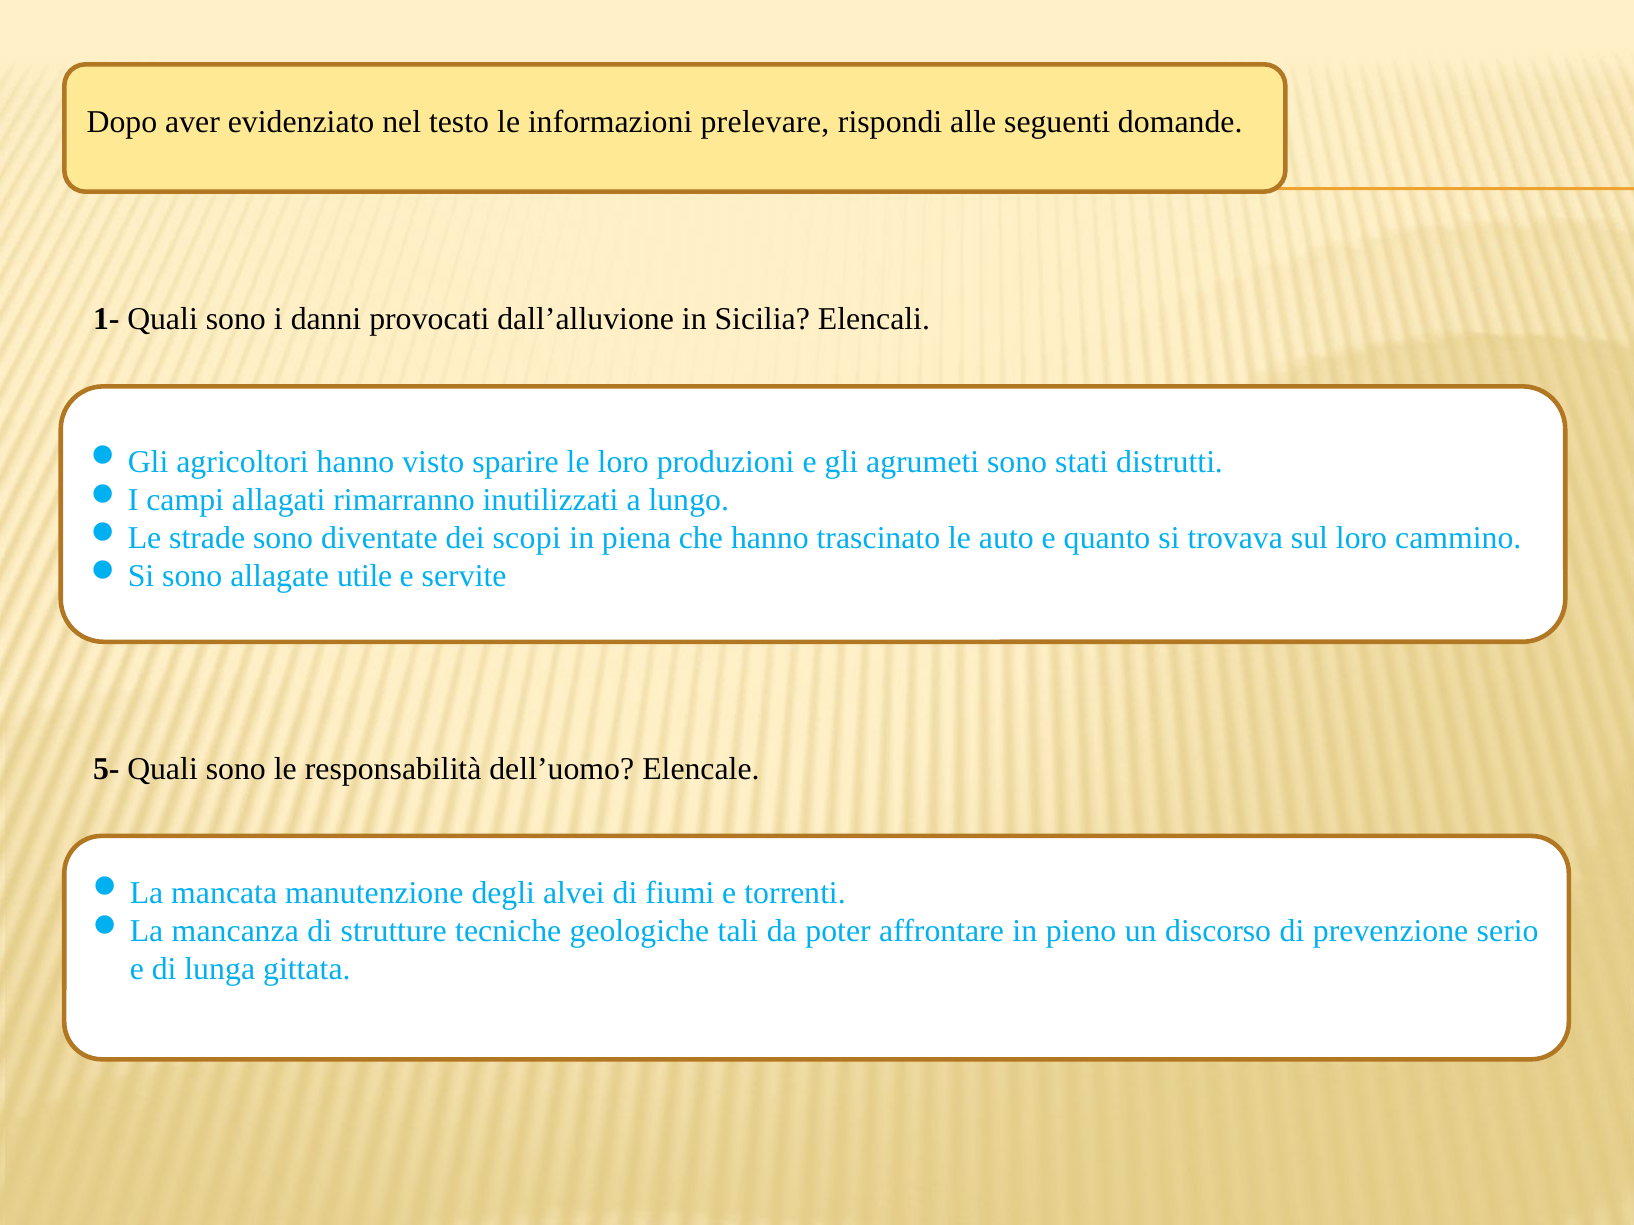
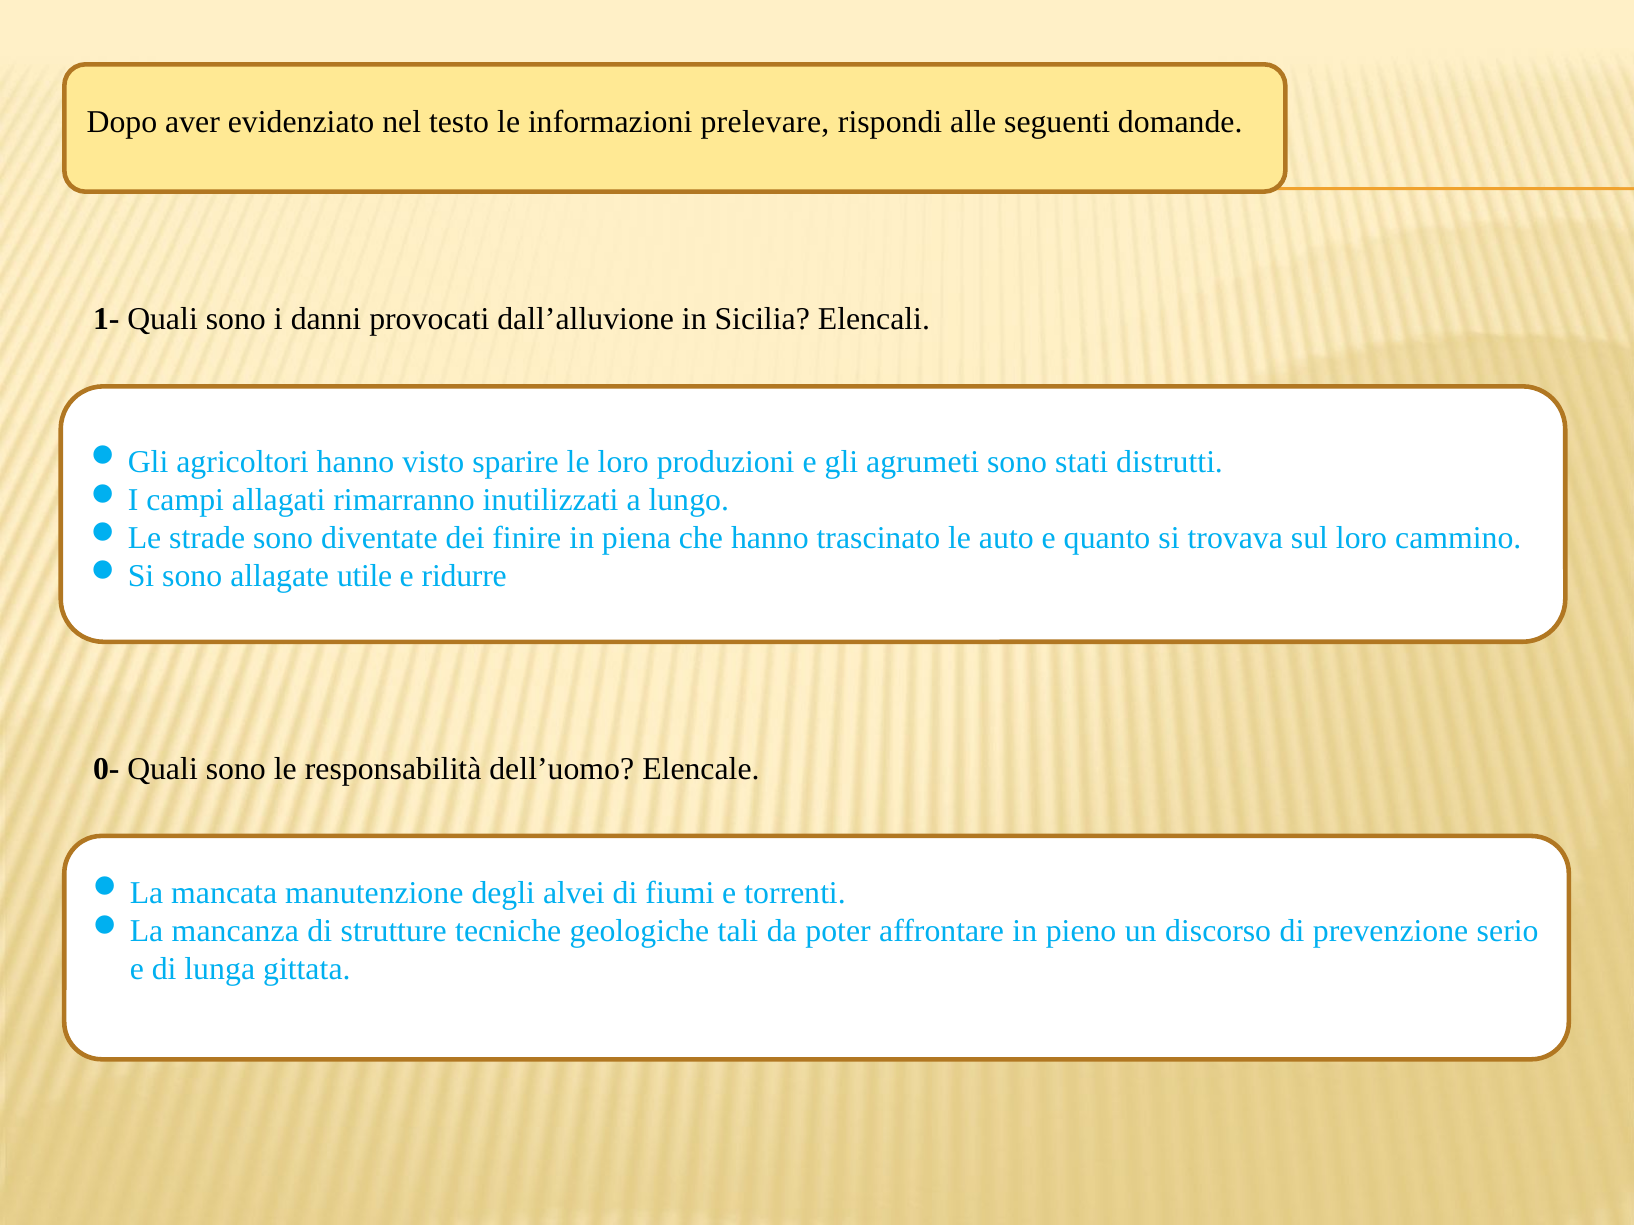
scopi: scopi -> finire (527, 538)
servite: servite -> ridurre (464, 576)
5-: 5- -> 0- (106, 769)
